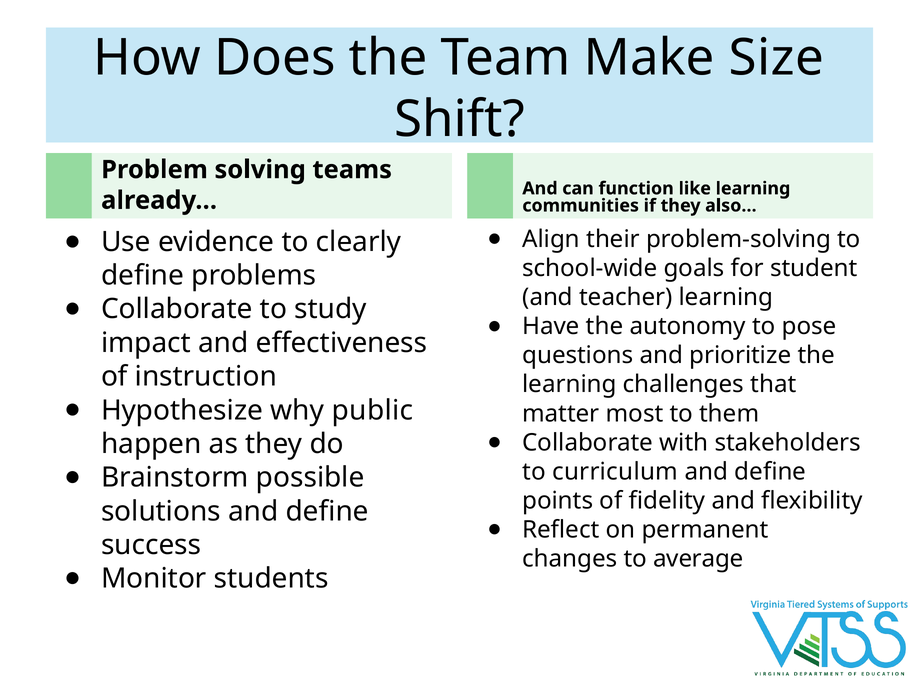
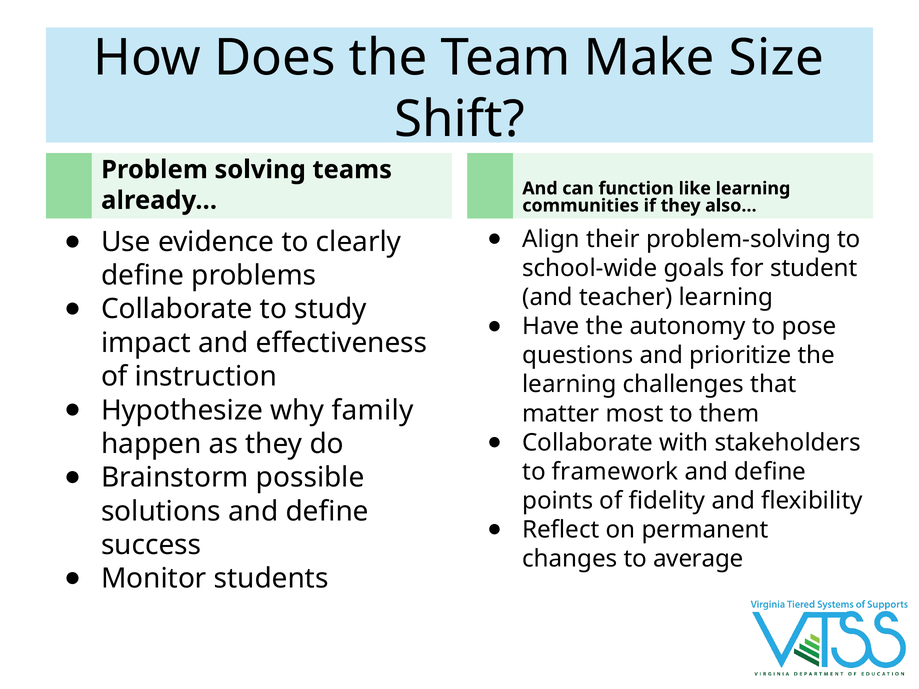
public: public -> family (373, 410)
curriculum: curriculum -> framework (615, 472)
